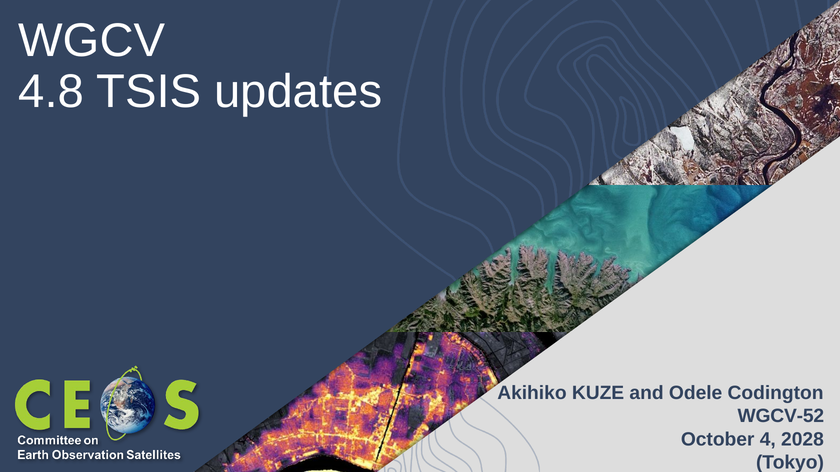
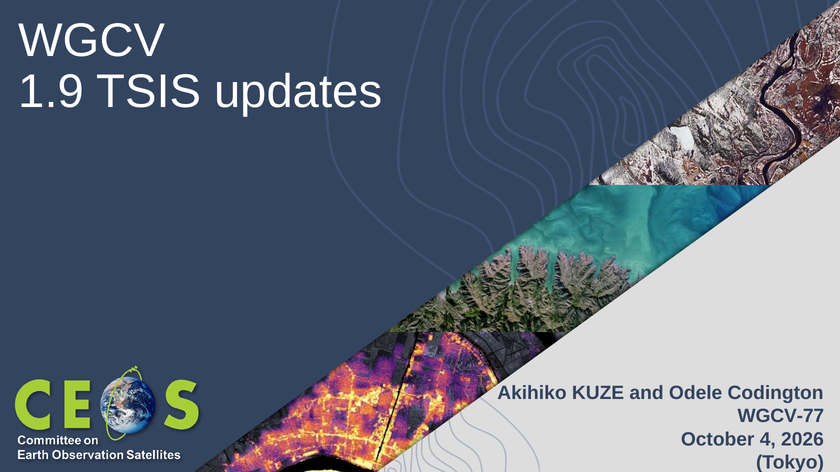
4.8: 4.8 -> 1.9 (51, 92)
WGCV-52: WGCV-52 -> WGCV-77 (781, 417)
2028: 2028 -> 2026 (802, 440)
